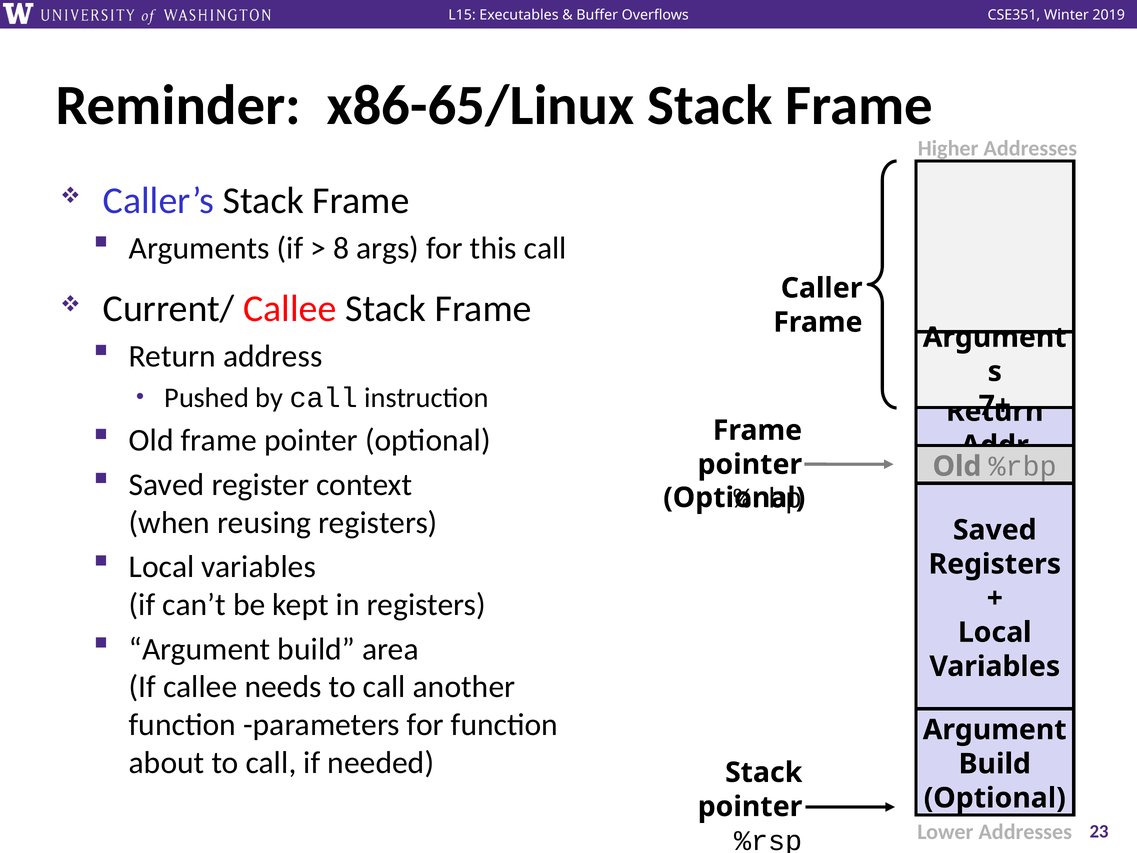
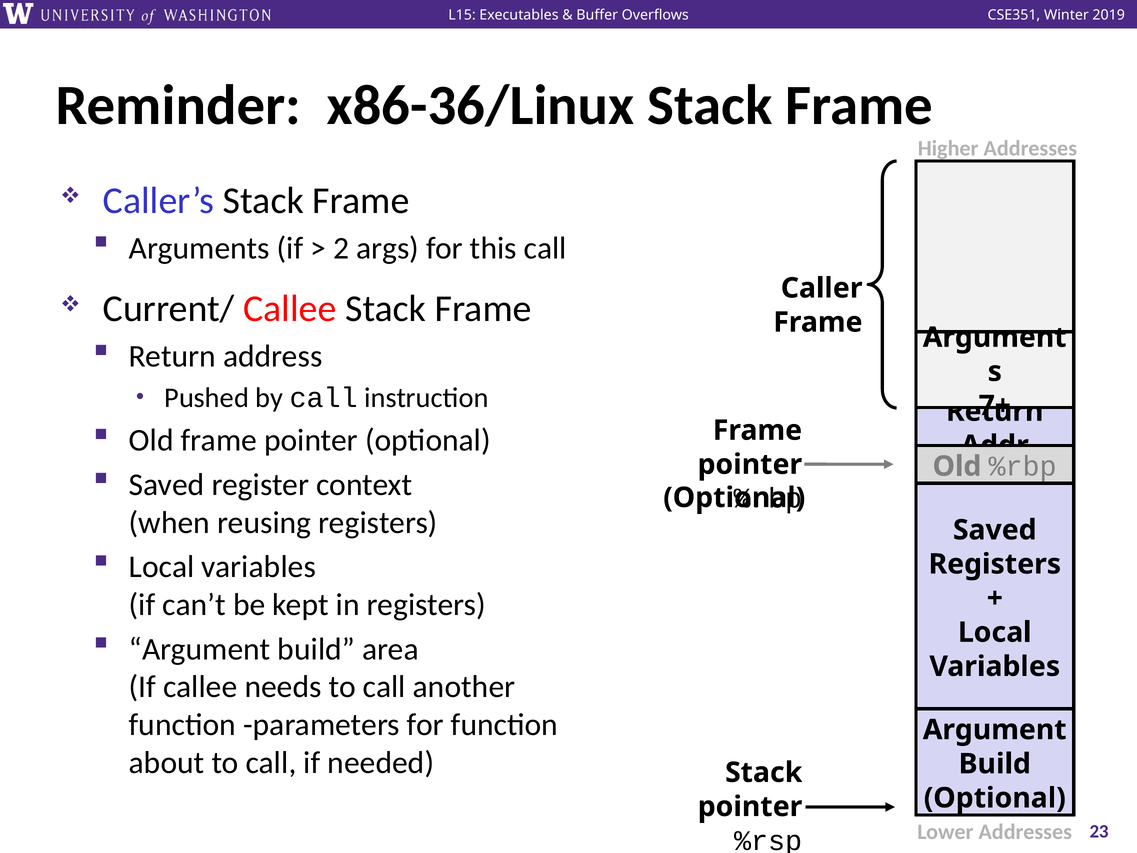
x86-65/Linux: x86-65/Linux -> x86-36/Linux (481, 106)
8: 8 -> 2 (341, 248)
